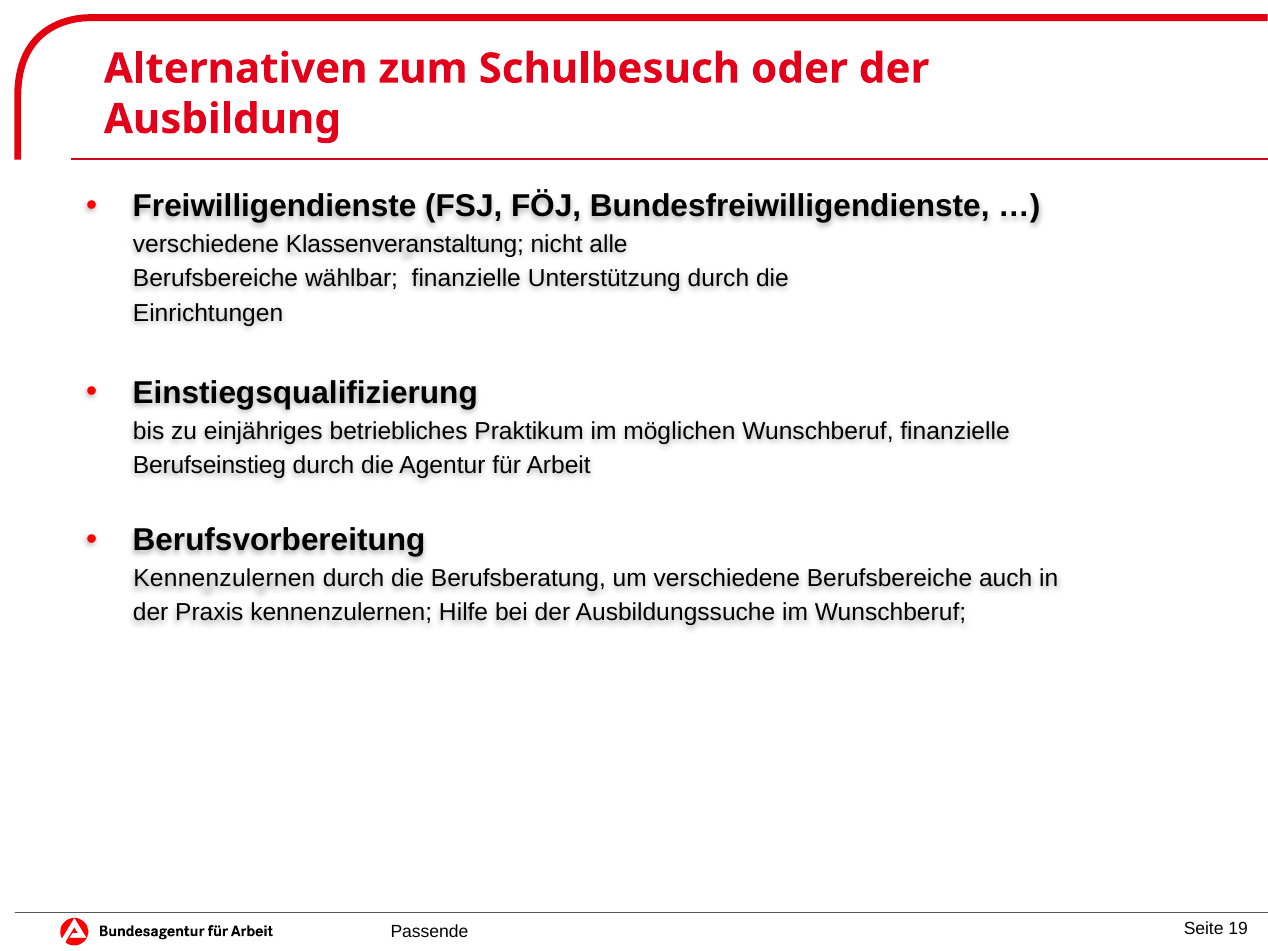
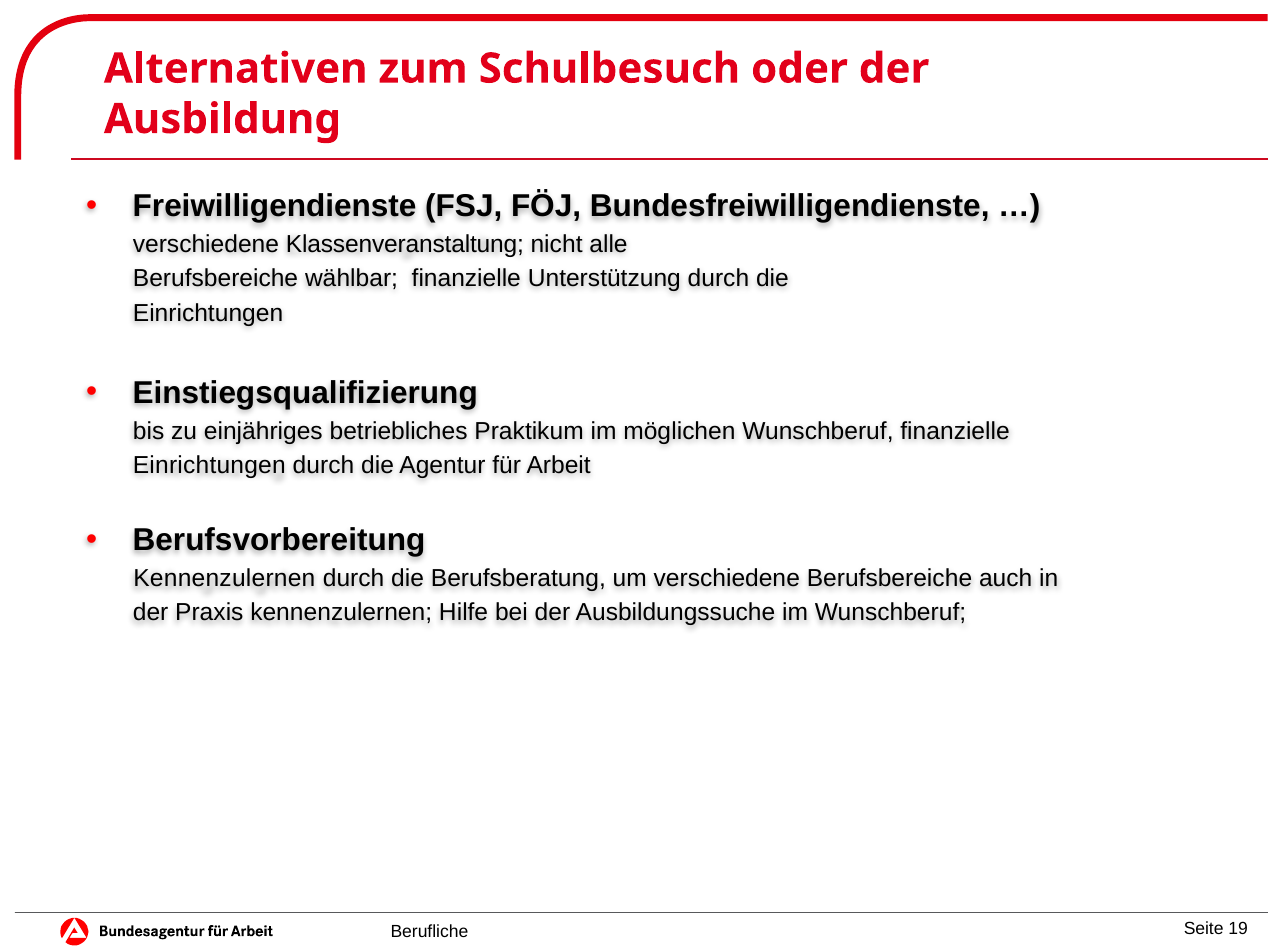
Berufseinstieg: Berufseinstieg -> Einrichtungen (209, 466)
Passende: Passende -> Berufliche (429, 932)
